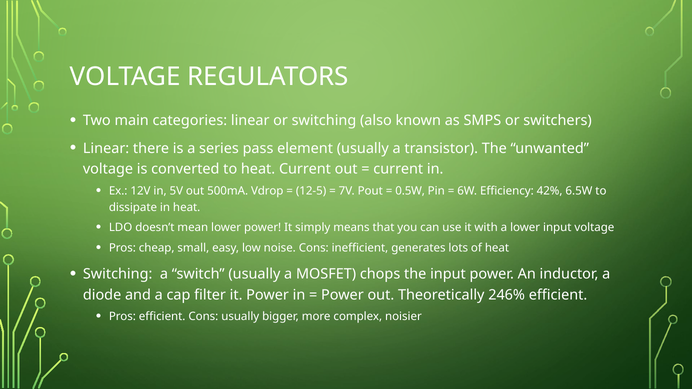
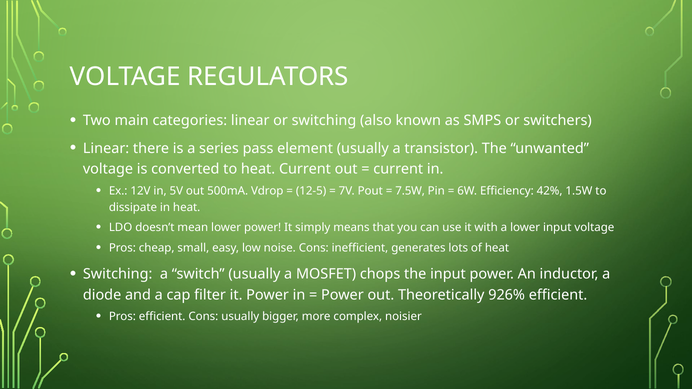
0.5W: 0.5W -> 7.5W (410, 191)
6.5W: 6.5W -> 1.5W (579, 191)
246%: 246% -> 926% (507, 295)
